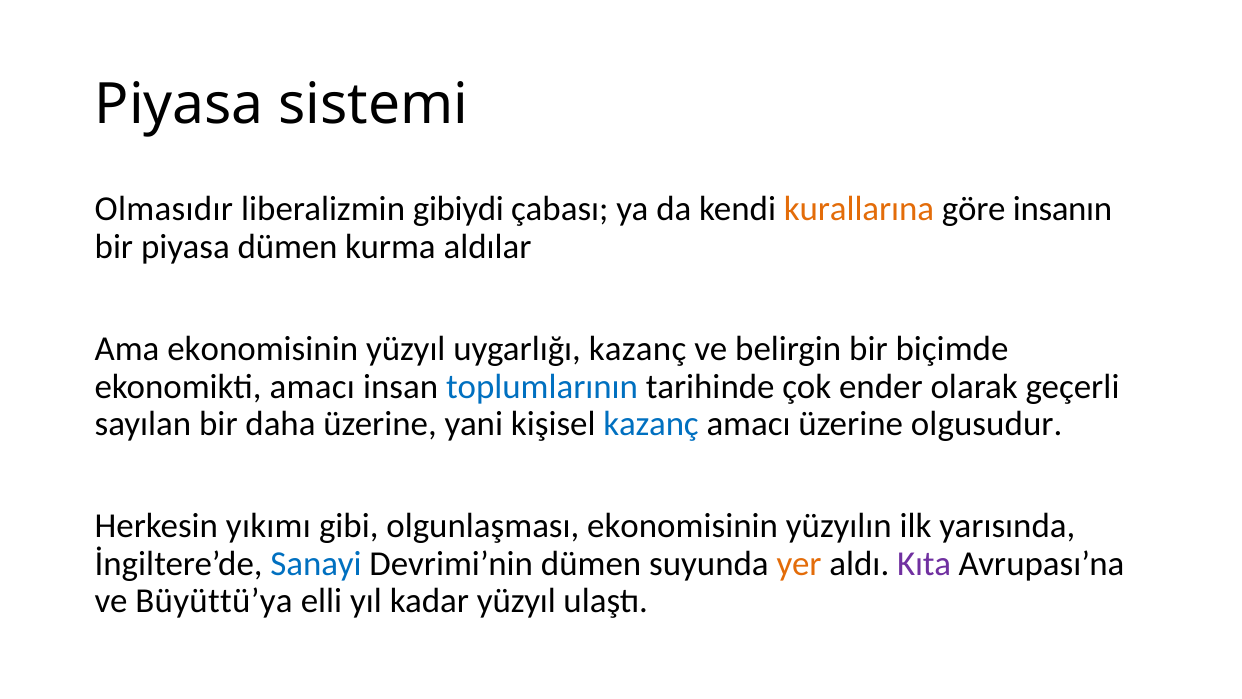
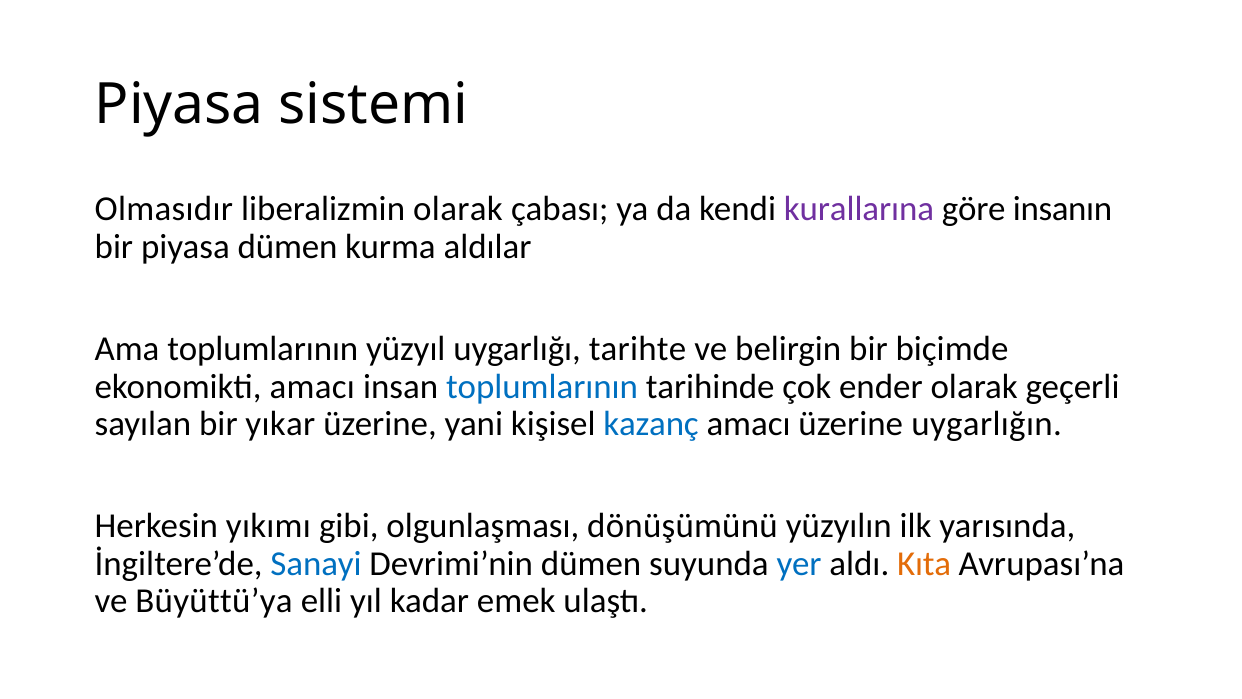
liberalizmin gibiydi: gibiydi -> olarak (458, 209)
kurallarına colour: orange -> purple (859, 209)
Ama ekonomisinin: ekonomisinin -> toplumlarının (263, 348)
uygarlığı kazanç: kazanç -> tarihte (638, 348)
daha: daha -> yıkar (280, 424)
olgusudur: olgusudur -> uygarlığın (987, 424)
olgunlaşması ekonomisinin: ekonomisinin -> dönüşümünü (682, 525)
yer colour: orange -> blue (799, 563)
Kıta colour: purple -> orange (924, 563)
kadar yüzyıl: yüzyıl -> emek (516, 601)
